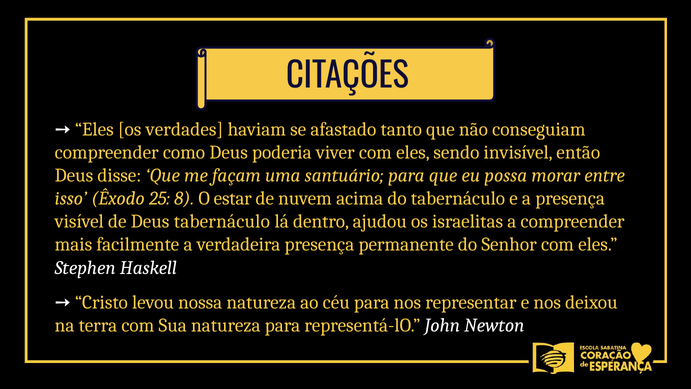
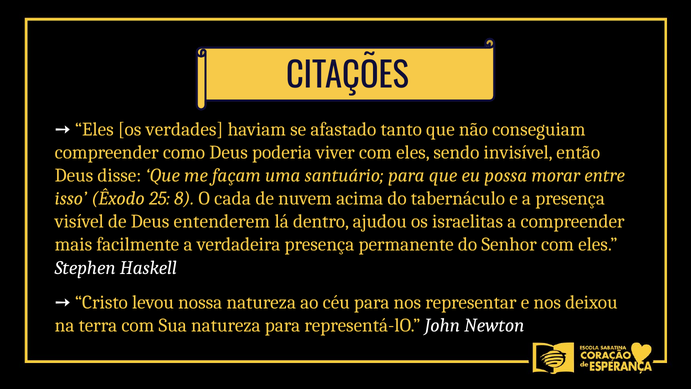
estar: estar -> cada (233, 198)
Deus tabernáculo: tabernáculo -> entenderem (222, 221)
